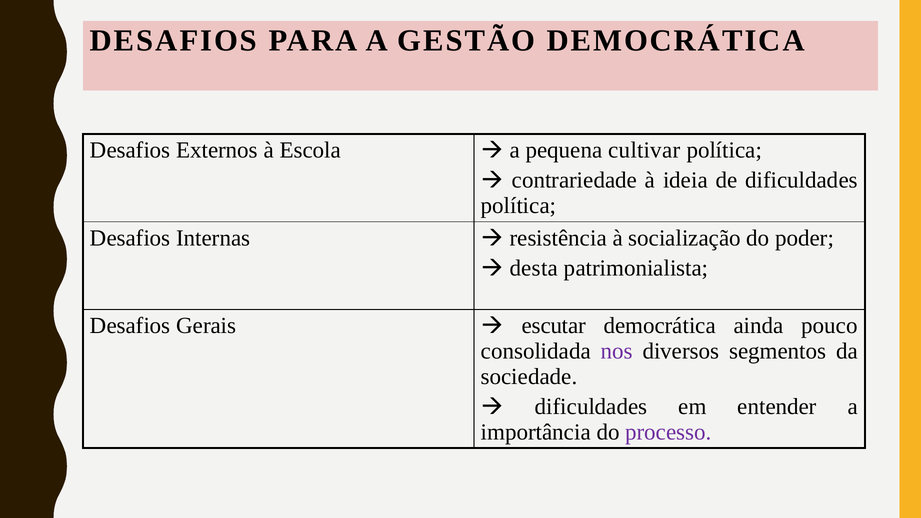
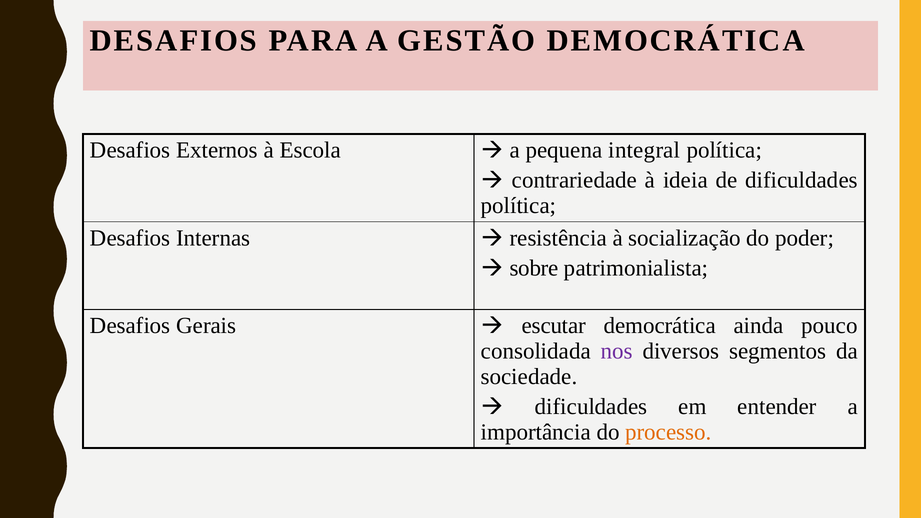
cultivar: cultivar -> integral (644, 150)
desta: desta -> sobre (534, 268)
processo colour: purple -> orange (668, 432)
